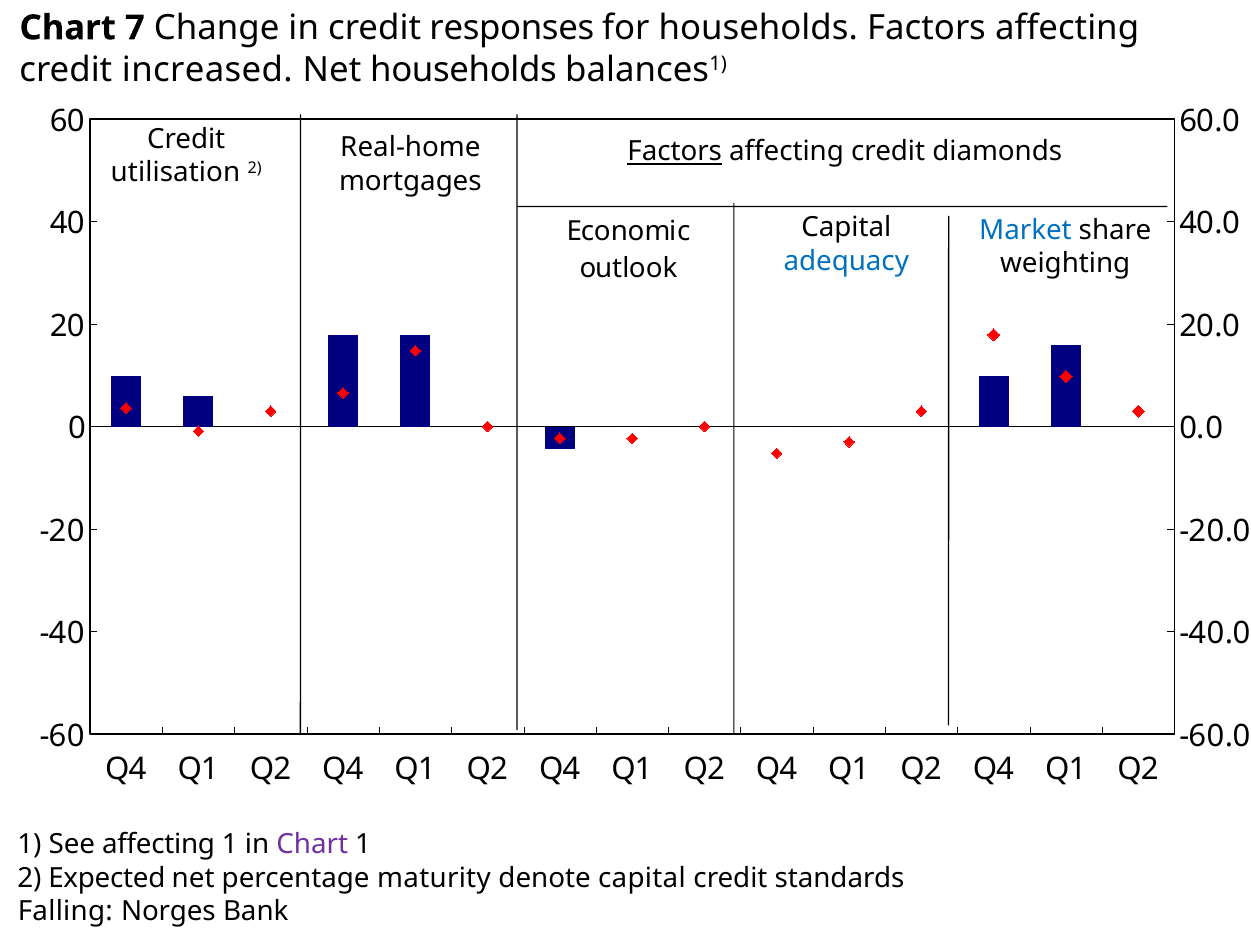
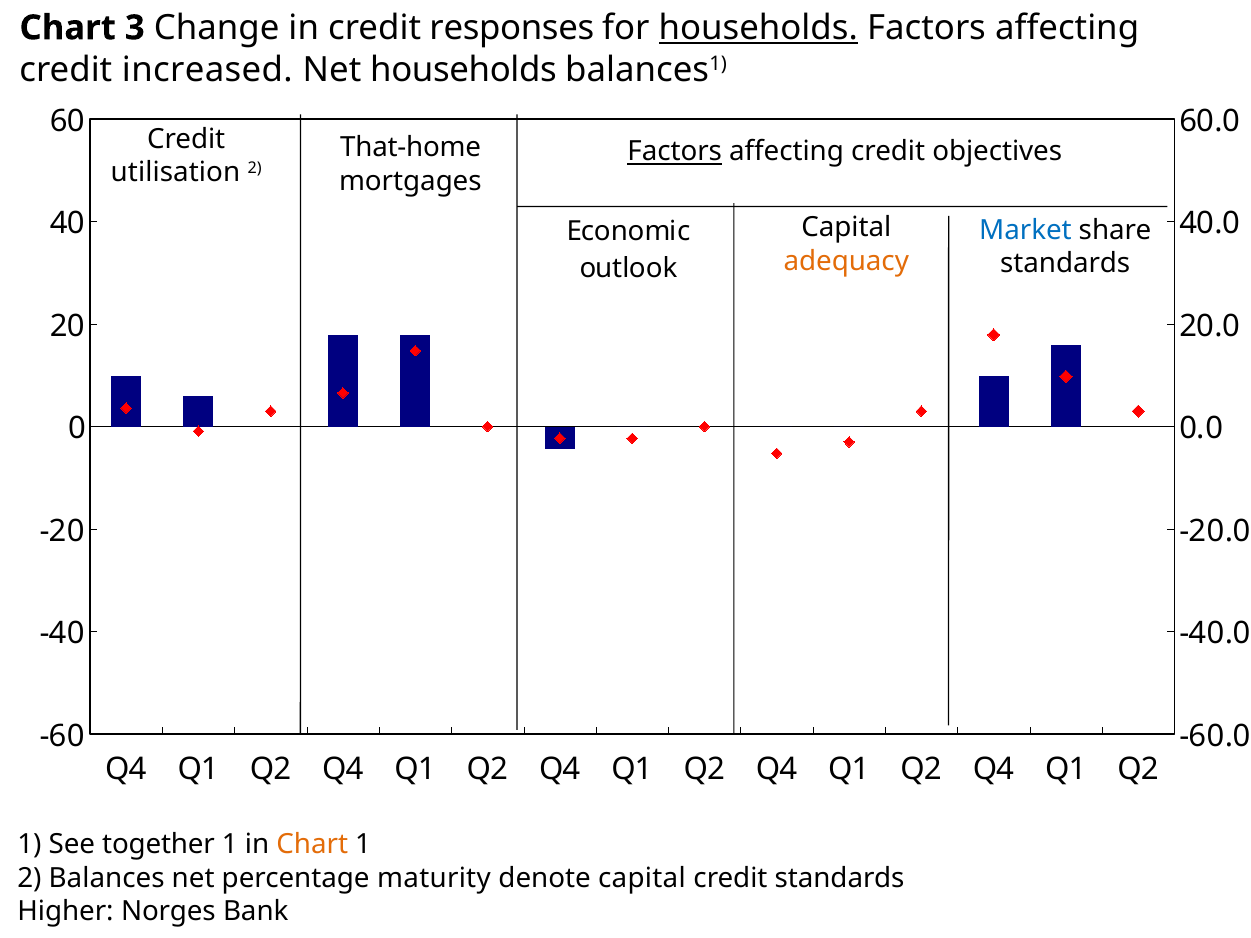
7: 7 -> 3 (135, 28)
households underline: none -> present (758, 28)
Real-home: Real-home -> That-home (411, 148)
diamonds: diamonds -> objectives (997, 152)
adequacy colour: blue -> orange (846, 261)
weighting: weighting -> standards (1065, 263)
See affecting: affecting -> together (159, 845)
Chart colour: purple -> orange (312, 845)
Expected: Expected -> Balances (107, 878)
Falling: Falling -> Higher (66, 911)
